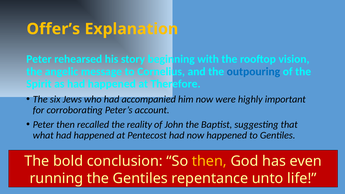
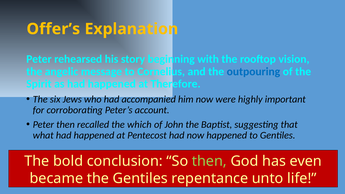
reality: reality -> which (139, 125)
then colour: yellow -> light green (209, 161)
running: running -> became (56, 178)
